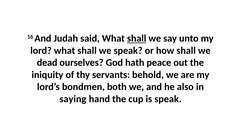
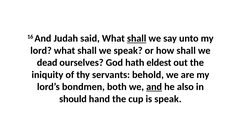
peace: peace -> eldest (159, 62)
and underline: none -> present (154, 87)
saying: saying -> should (73, 99)
